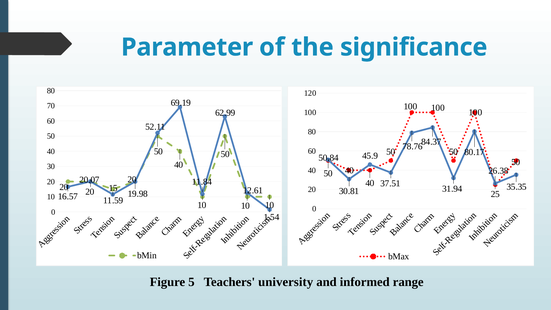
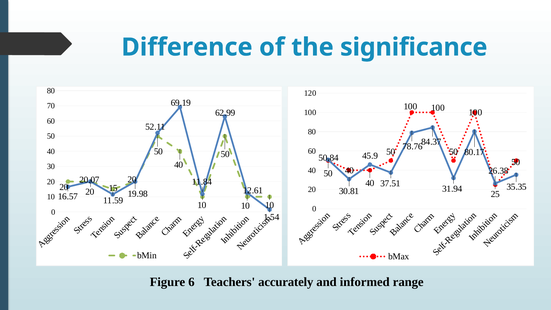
Parameter: Parameter -> Difference (187, 47)
5: 5 -> 6 (191, 282)
university: university -> accurately (286, 282)
